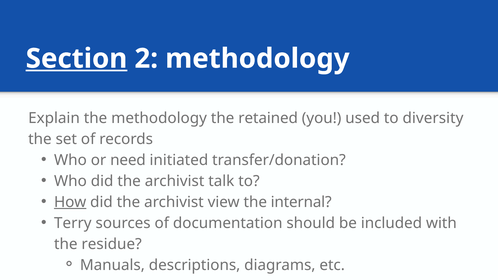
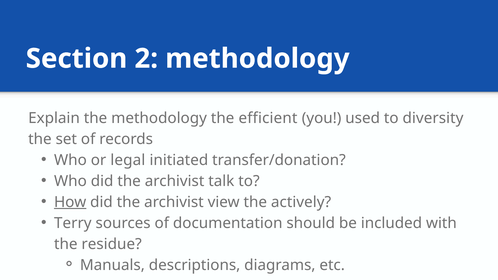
Section underline: present -> none (76, 59)
retained: retained -> efficient (268, 118)
need: need -> legal (128, 160)
internal: internal -> actively (301, 202)
